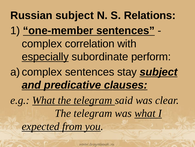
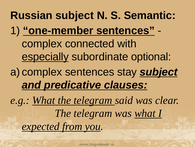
Relations: Relations -> Semantic (150, 15)
correlation: correlation -> connected (90, 44)
perform: perform -> optional (151, 56)
